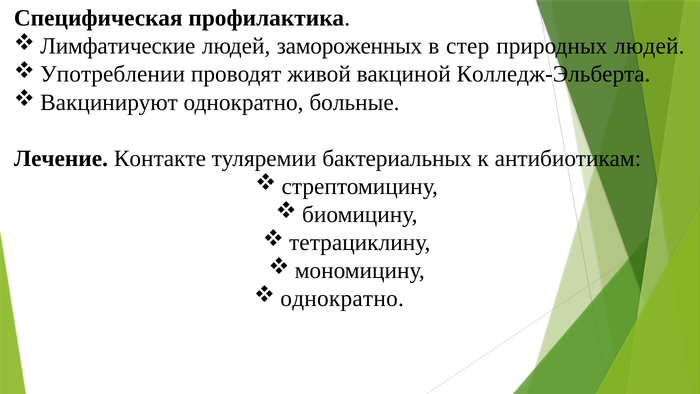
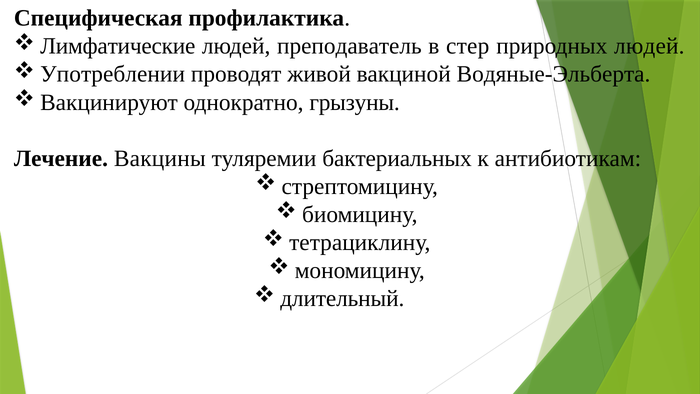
замороженных: замороженных -> преподаватель (349, 46)
Колледж-Эльберта: Колледж-Эльберта -> Водяные-Эльберта (553, 74)
больные: больные -> грызуны (355, 102)
Контакте: Контакте -> Вакцины (160, 158)
однократно: однократно -> длительный (342, 298)
